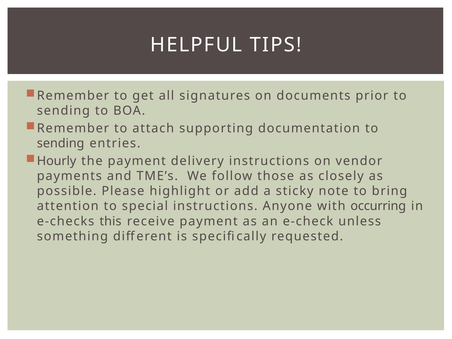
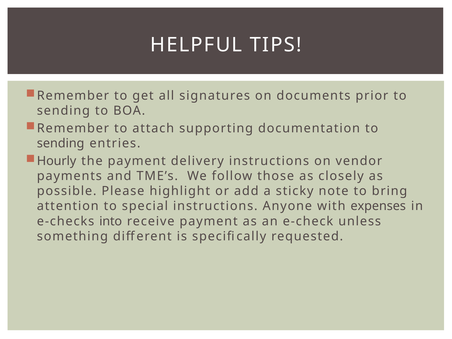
occurring: occurring -> expenses (378, 206)
this: this -> into (111, 221)
